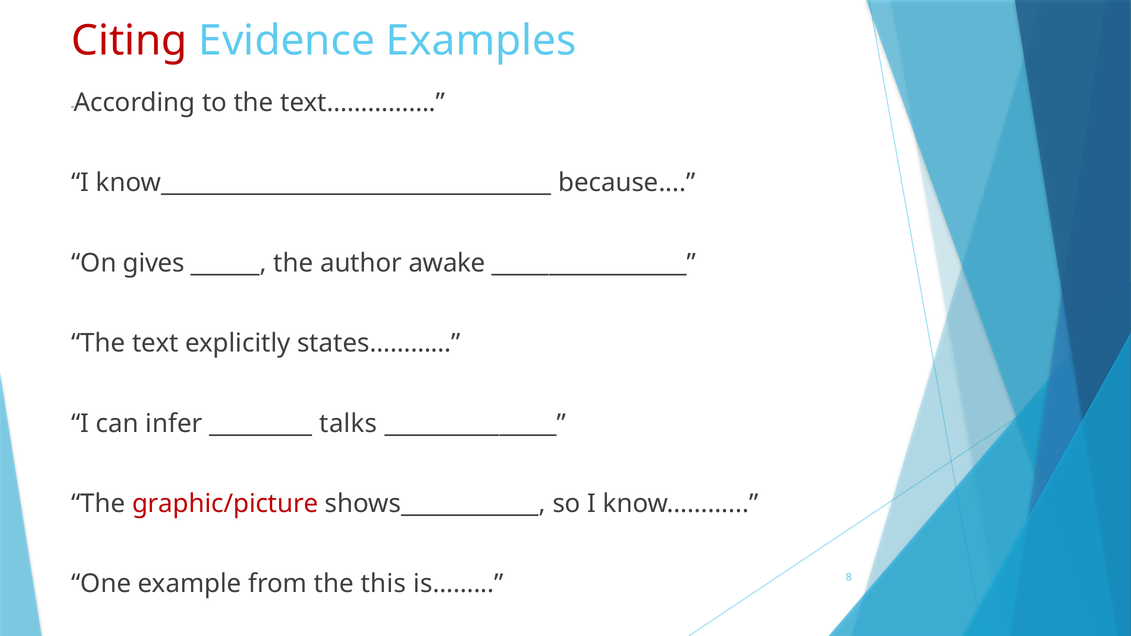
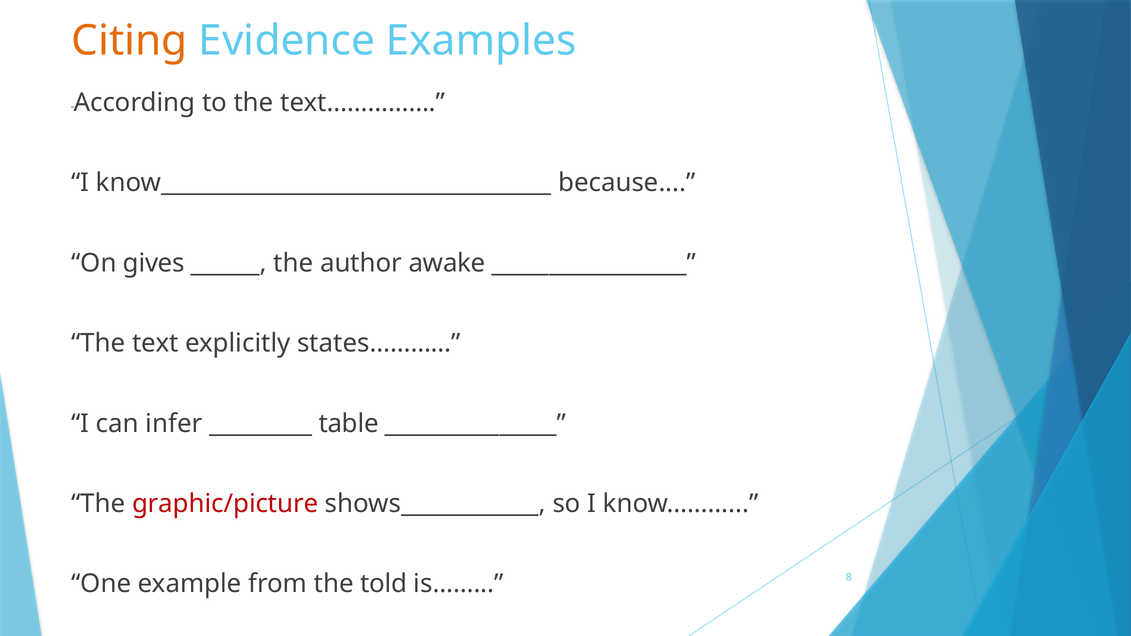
Citing colour: red -> orange (129, 41)
talks: talks -> table (349, 424)
this: this -> told (384, 584)
